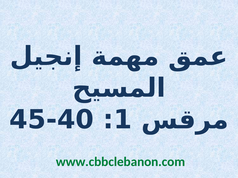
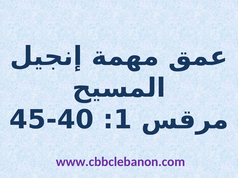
www.cbbclebanon.com colour: green -> purple (120, 162)
